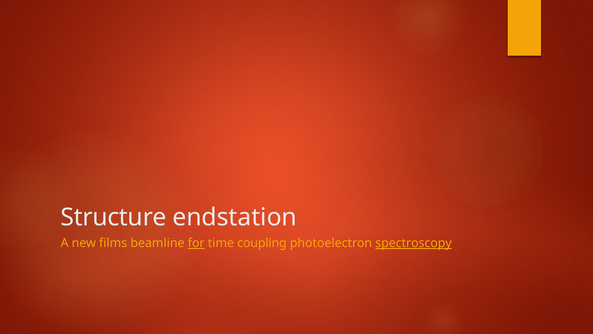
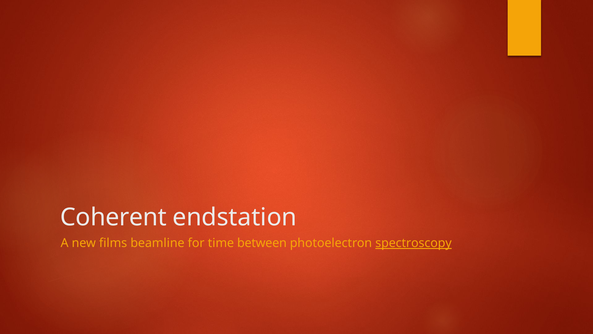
Structure: Structure -> Coherent (113, 217)
for underline: present -> none (196, 243)
coupling: coupling -> between (262, 243)
